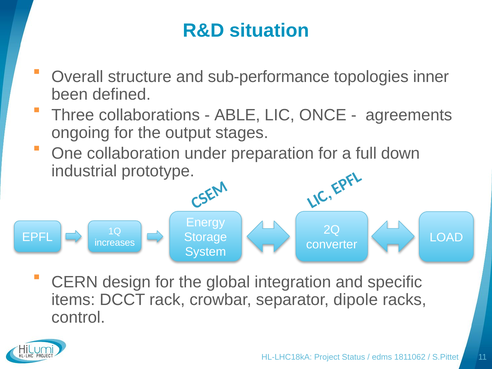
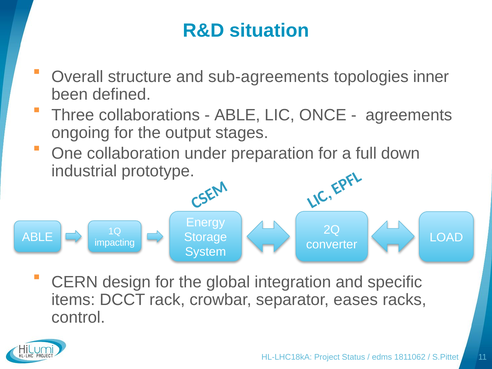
sub-performance: sub-performance -> sub-agreements (269, 77)
EPFL: EPFL -> ABLE (37, 237)
increases: increases -> impacting (115, 243)
dipole: dipole -> eases (356, 300)
